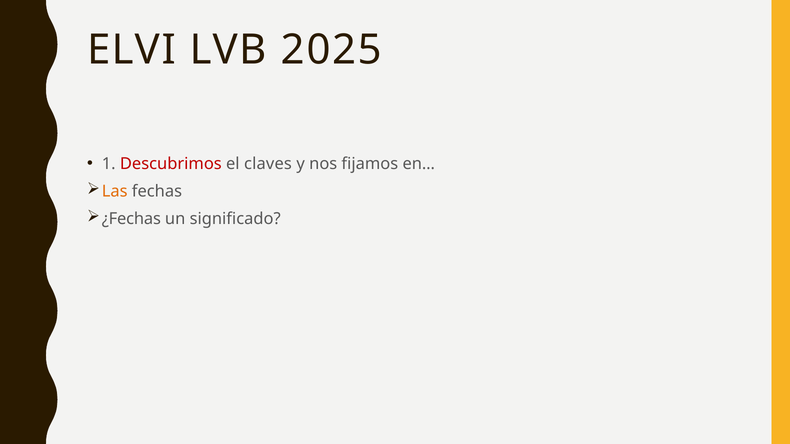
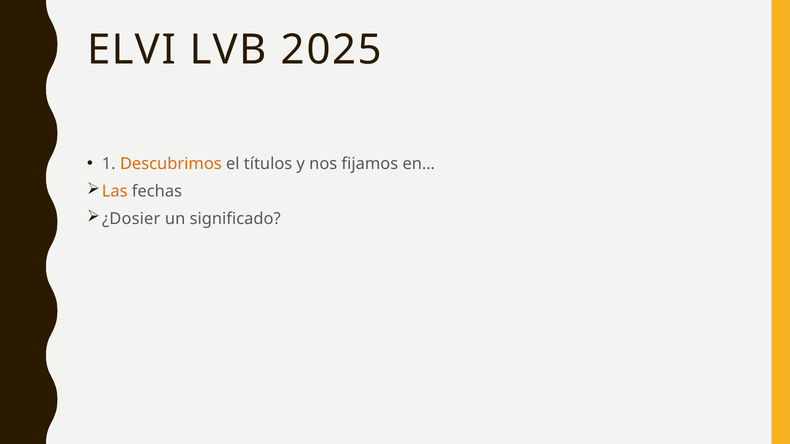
Descubrimos colour: red -> orange (171, 164)
claves: claves -> títulos (268, 164)
¿Fechas: ¿Fechas -> ¿Dosier (131, 219)
